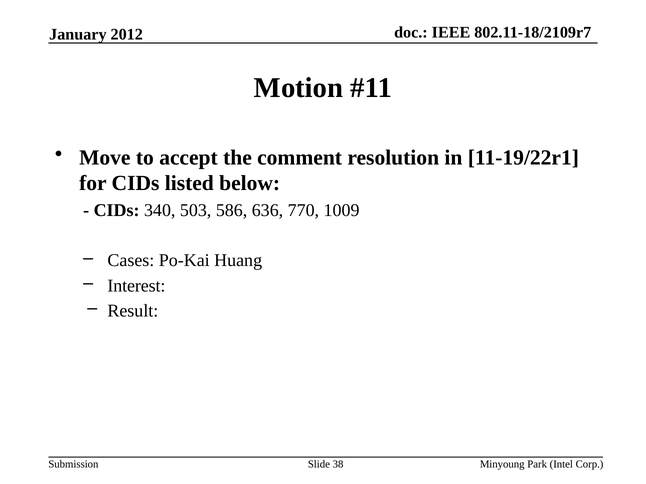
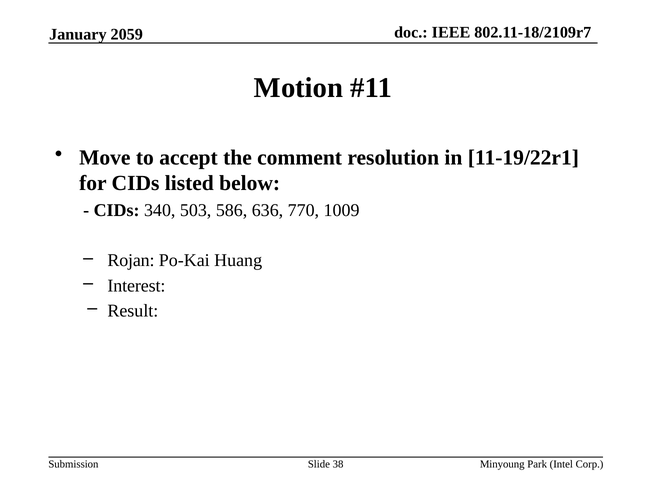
2012: 2012 -> 2059 (127, 34)
Cases: Cases -> Rojan (131, 261)
